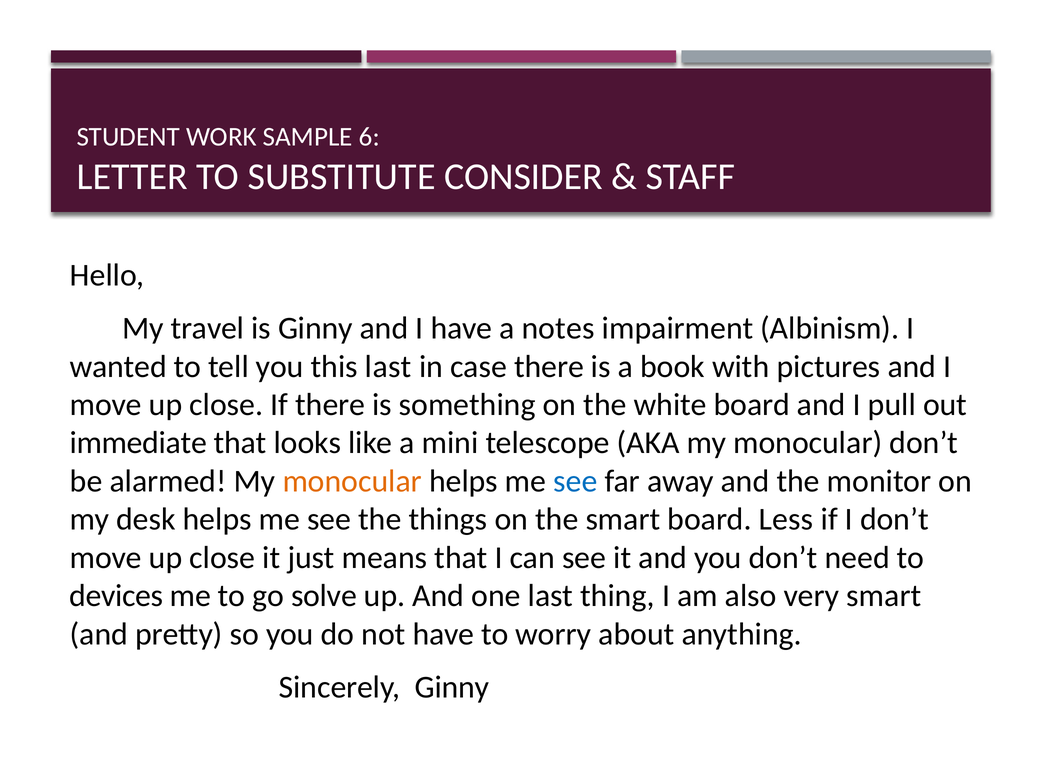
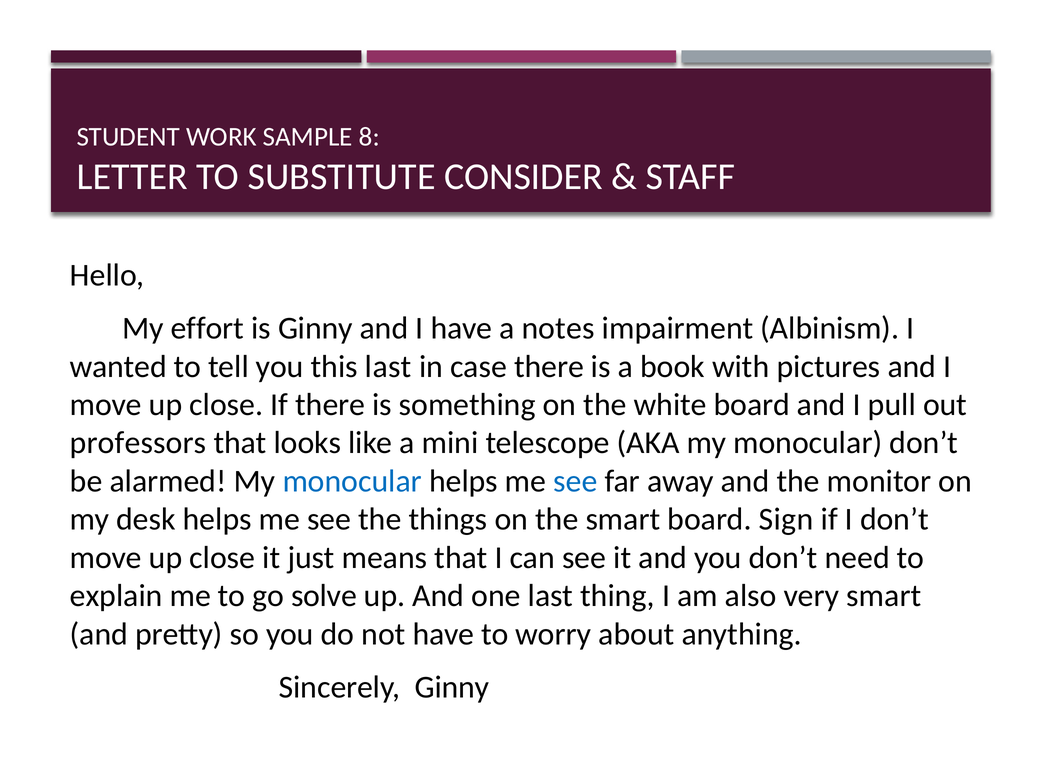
6: 6 -> 8 (369, 137)
travel: travel -> effort (207, 328)
immediate: immediate -> professors (138, 443)
monocular colour: orange -> blue (352, 481)
Less: Less -> Sign (786, 520)
devices: devices -> explain (116, 596)
